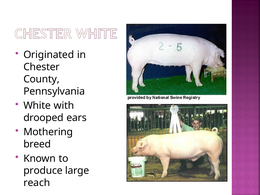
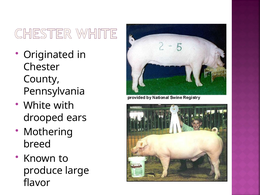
reach: reach -> flavor (37, 183)
